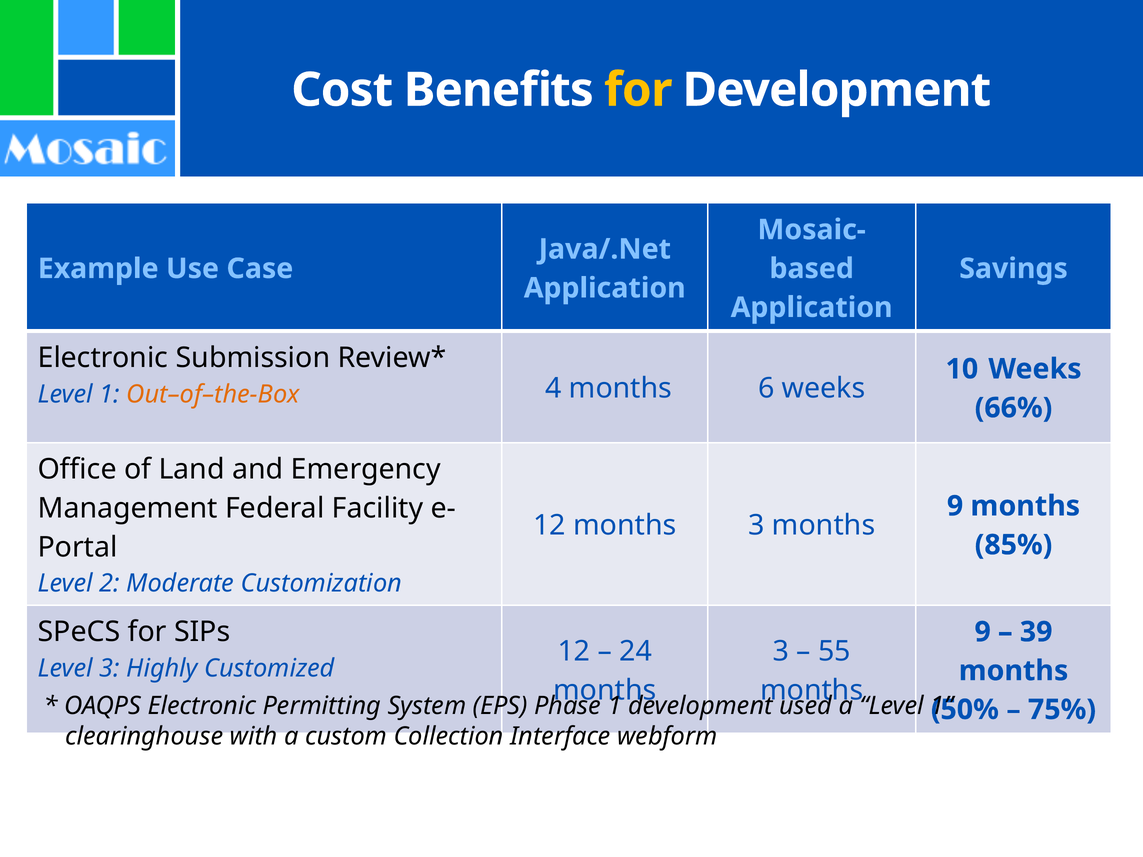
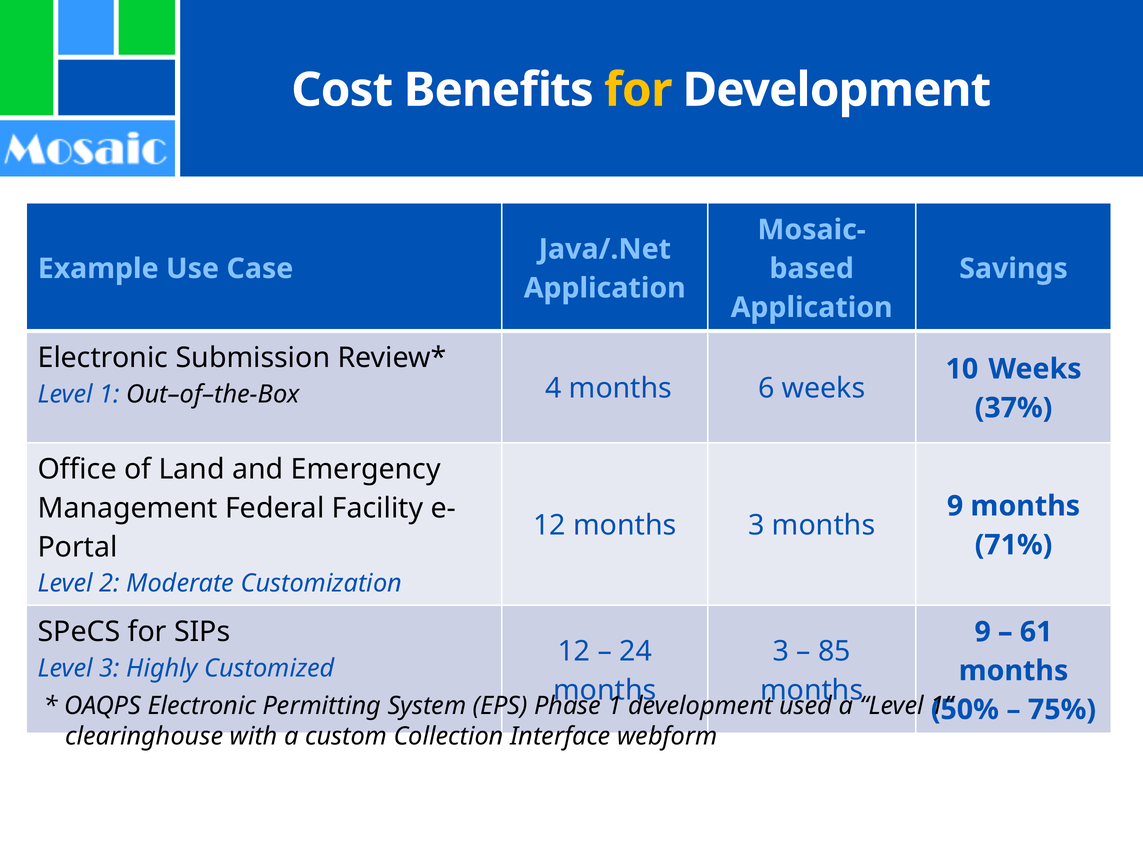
Out–of–the-Box colour: orange -> black (213, 394)
66%: 66% -> 37% (1014, 408)
85%: 85% -> 71% (1014, 545)
39: 39 -> 61 (1036, 632)
55: 55 -> 85 (834, 652)
